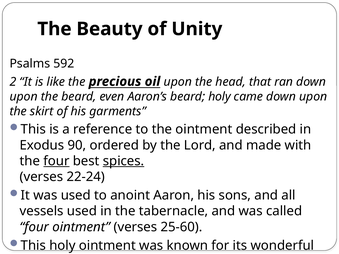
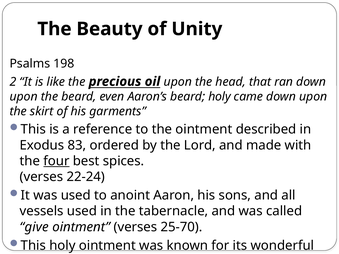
592: 592 -> 198 (64, 64)
90: 90 -> 83 (77, 145)
spices underline: present -> none (124, 161)
four: four -> give (34, 227)
25-60: 25-60 -> 25-70 (181, 227)
